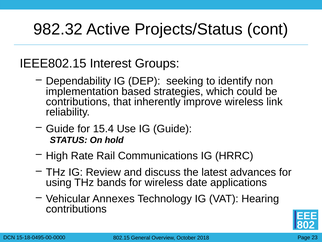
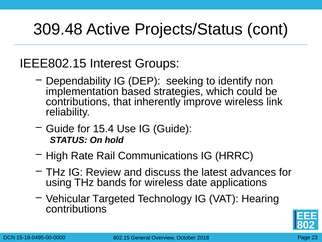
982.32: 982.32 -> 309.48 (58, 29)
Annexes: Annexes -> Targeted (114, 198)
